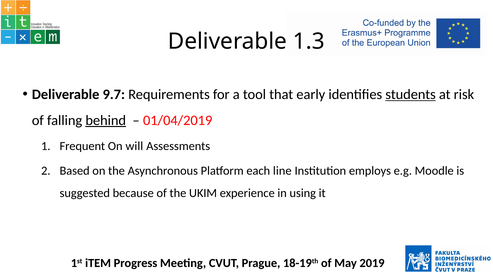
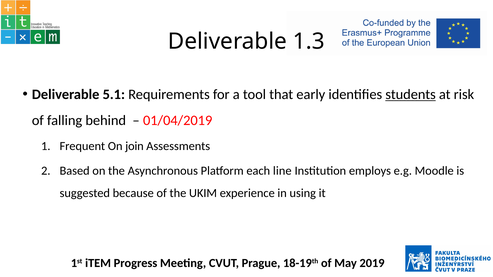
9.7: 9.7 -> 5.1 (114, 95)
behind underline: present -> none (106, 120)
will: will -> join (134, 146)
